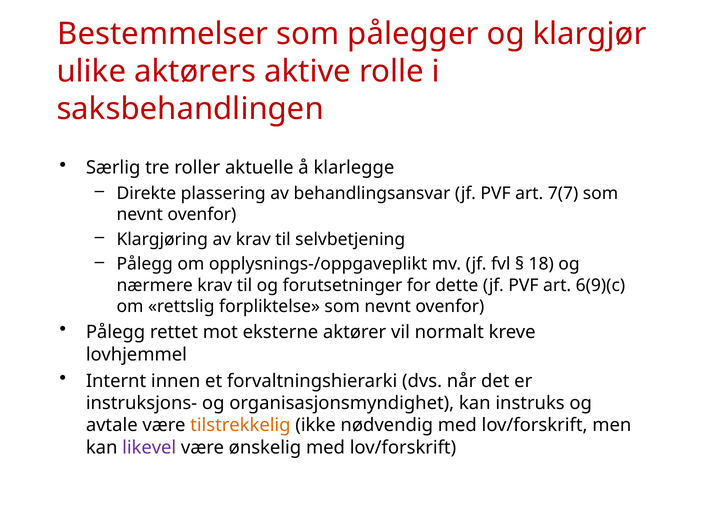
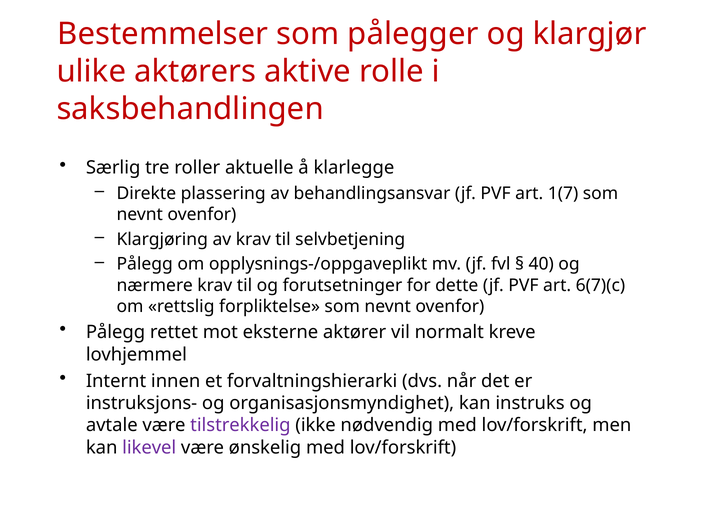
7(7: 7(7 -> 1(7 (563, 193)
18: 18 -> 40 (541, 264)
6(9)(c: 6(9)(c -> 6(7)(c (600, 285)
tilstrekkelig colour: orange -> purple (240, 425)
